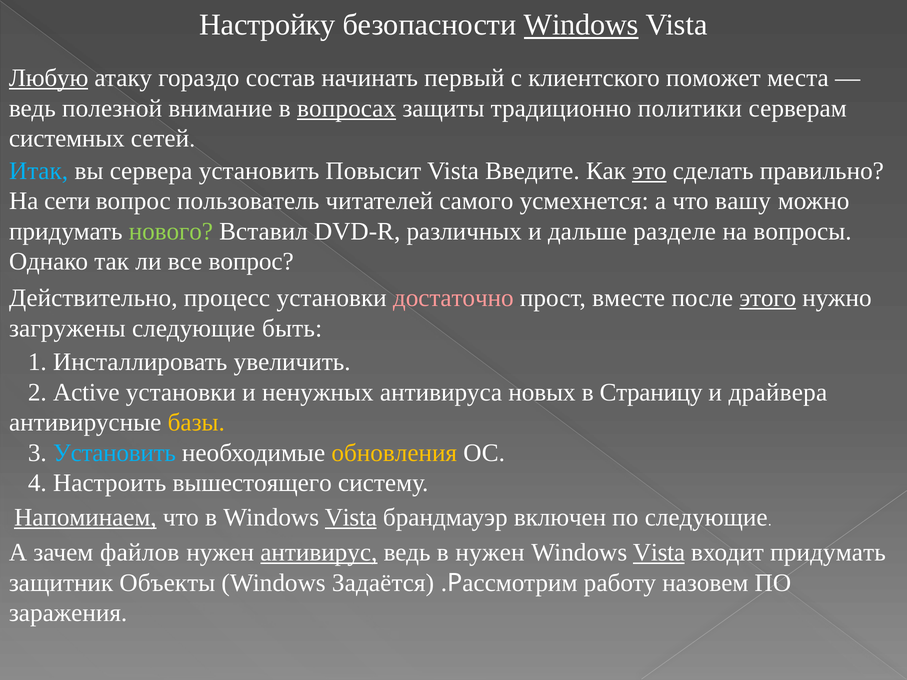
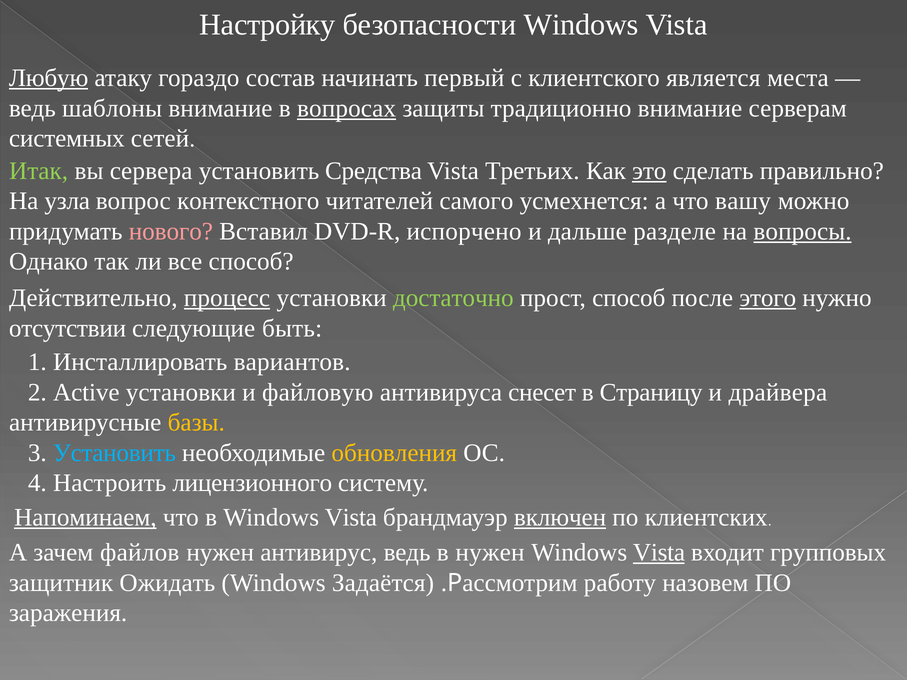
Windows underline: present -> none (581, 25)
поможет: поможет -> является (713, 78)
полезной: полезной -> шаблоны (112, 108)
традиционно политики: политики -> внимание (690, 108)
Итак colour: light blue -> light green (39, 171)
Повысит: Повысит -> Средства (374, 171)
Введите: Введите -> Третьих (532, 171)
сети: сети -> узла (67, 201)
пользователь: пользователь -> контекстного (248, 201)
нового colour: light green -> pink (171, 231)
различных: различных -> испорчено (464, 231)
вопросы underline: none -> present (803, 231)
все вопрос: вопрос -> способ (251, 262)
процесс underline: none -> present (227, 298)
достаточно colour: pink -> light green (453, 298)
прост вместе: вместе -> способ (629, 298)
загружены: загружены -> отсутствии (68, 328)
увеличить: увеличить -> вариантов (292, 362)
ненужных: ненужных -> файловую (318, 392)
новых: новых -> снесет (542, 392)
вышестоящего: вышестоящего -> лицензионного (252, 483)
Vista underline: present -> none (351, 518)
включен underline: none -> present (560, 518)
по следующие: следующие -> клиентских (706, 518)
антивирус underline: present -> none (319, 553)
входит придумать: придумать -> групповых (828, 553)
Объекты: Объекты -> Ожидать (167, 583)
